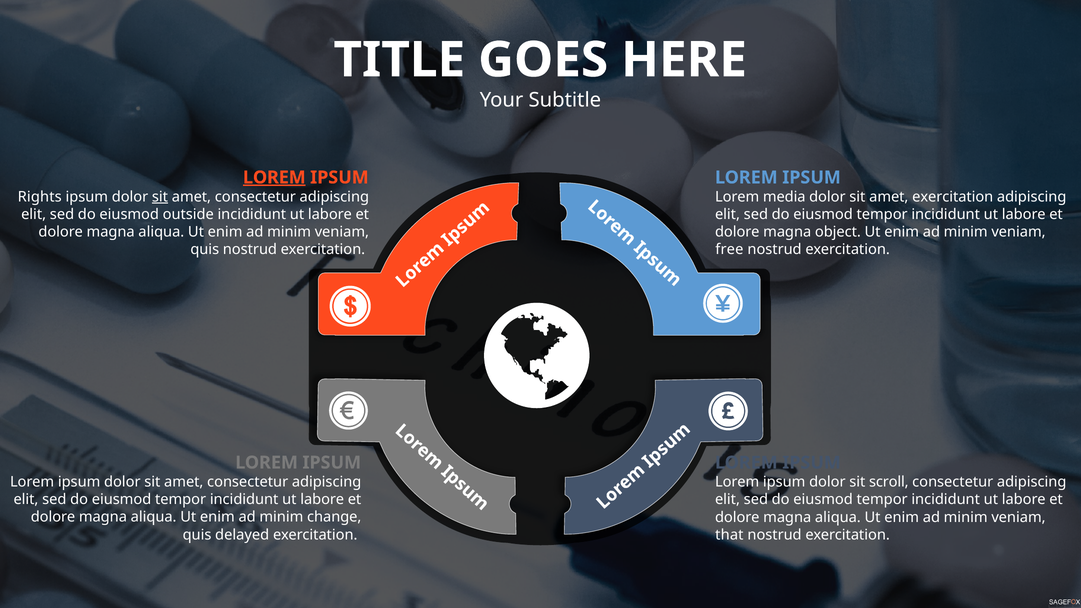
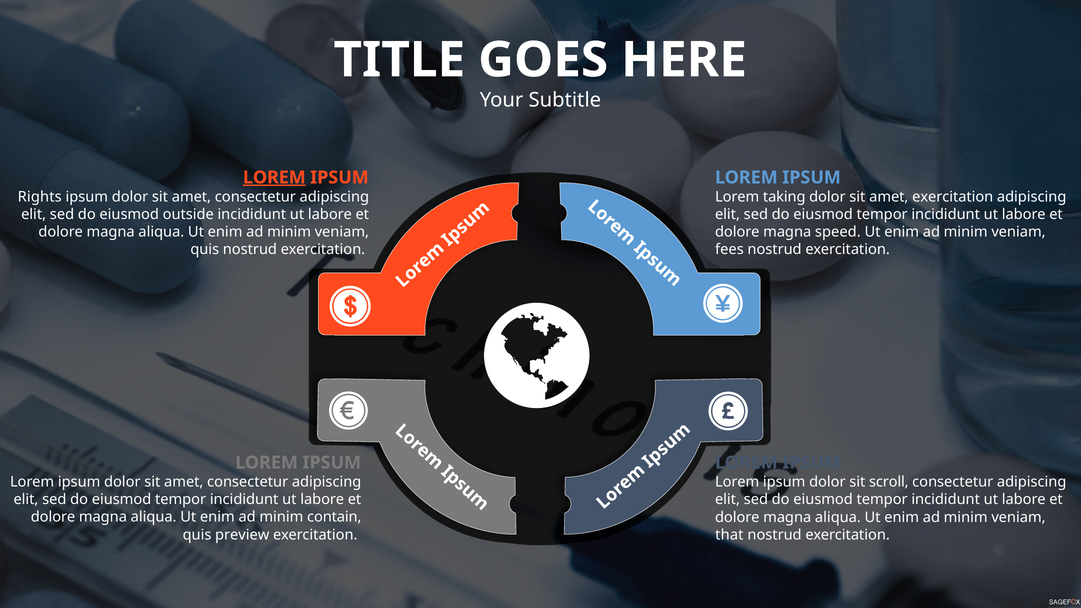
sit underline: present -> none (160, 197)
media: media -> taking (784, 197)
object: object -> speed (838, 232)
free: free -> fees (729, 250)
change: change -> contain (334, 517)
delayed: delayed -> preview (242, 535)
